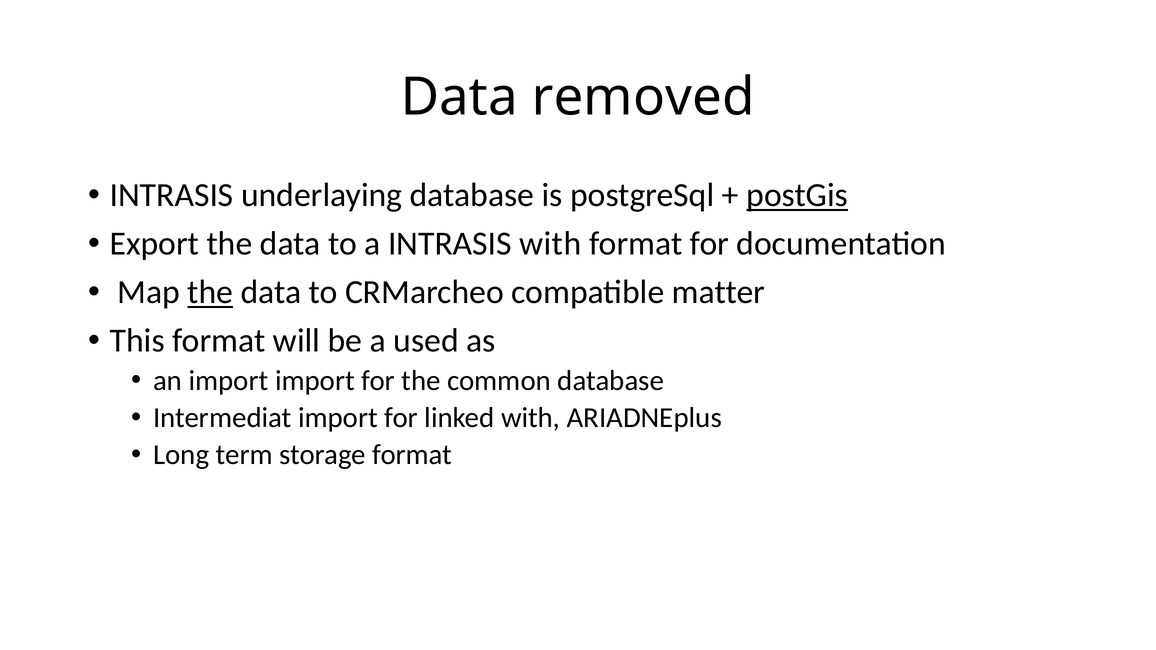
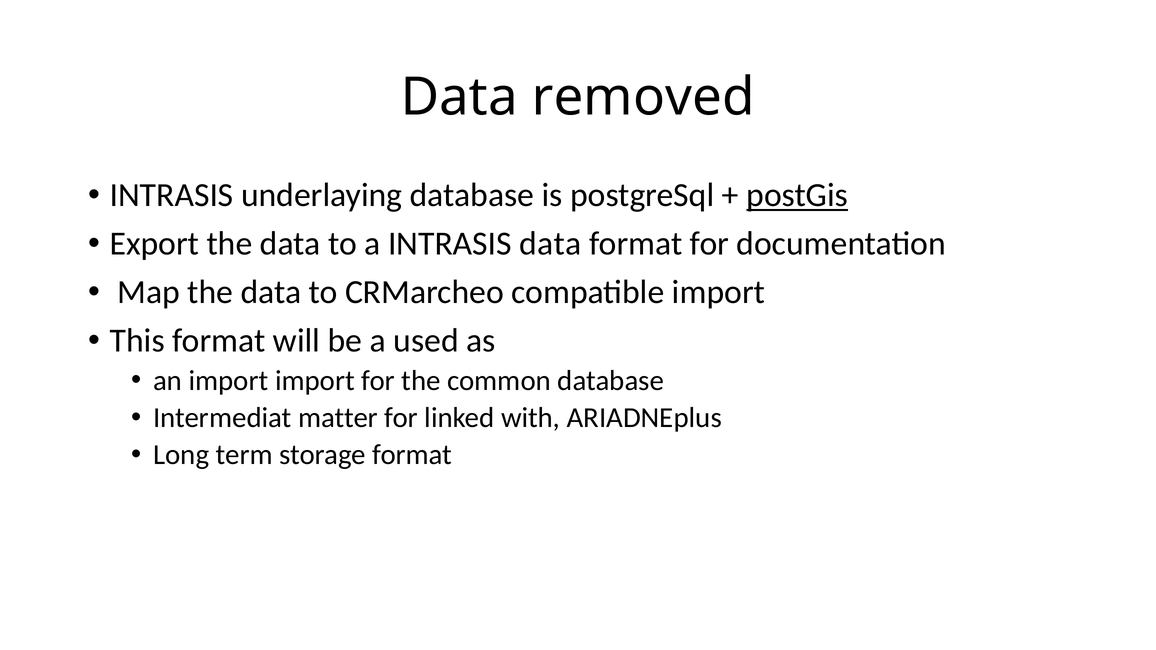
INTRASIS with: with -> data (550, 244)
the underline: present -> none (210, 292)
compatible matter: matter -> import (718, 292)
Intermediat import: import -> matter (338, 418)
